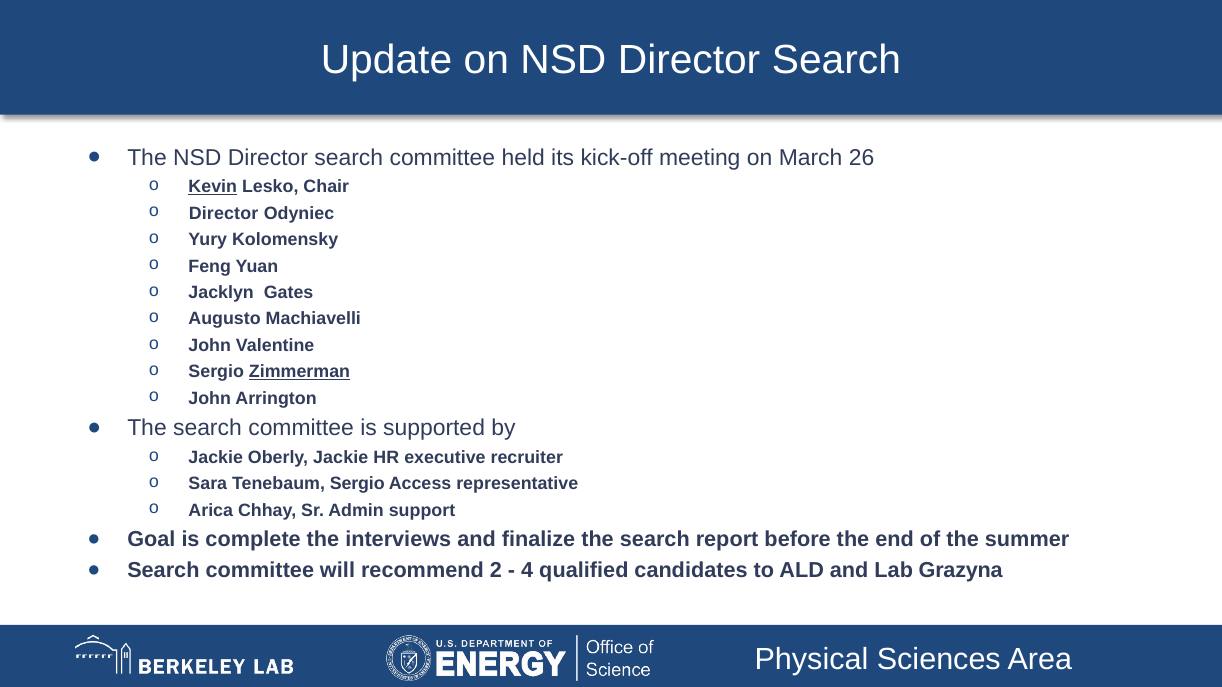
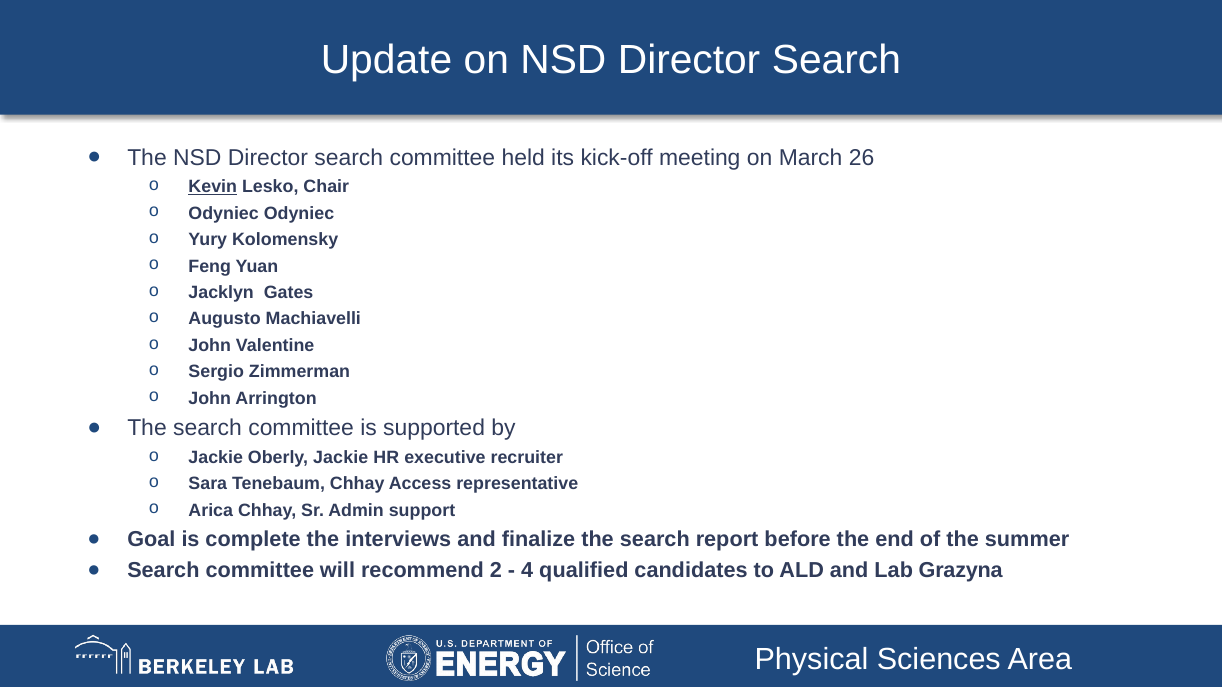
Director: Director -> Odyniec (224, 213)
Zimmerman underline: present -> none (299, 372)
Tenebaum Sergio: Sergio -> Chhay (357, 484)
